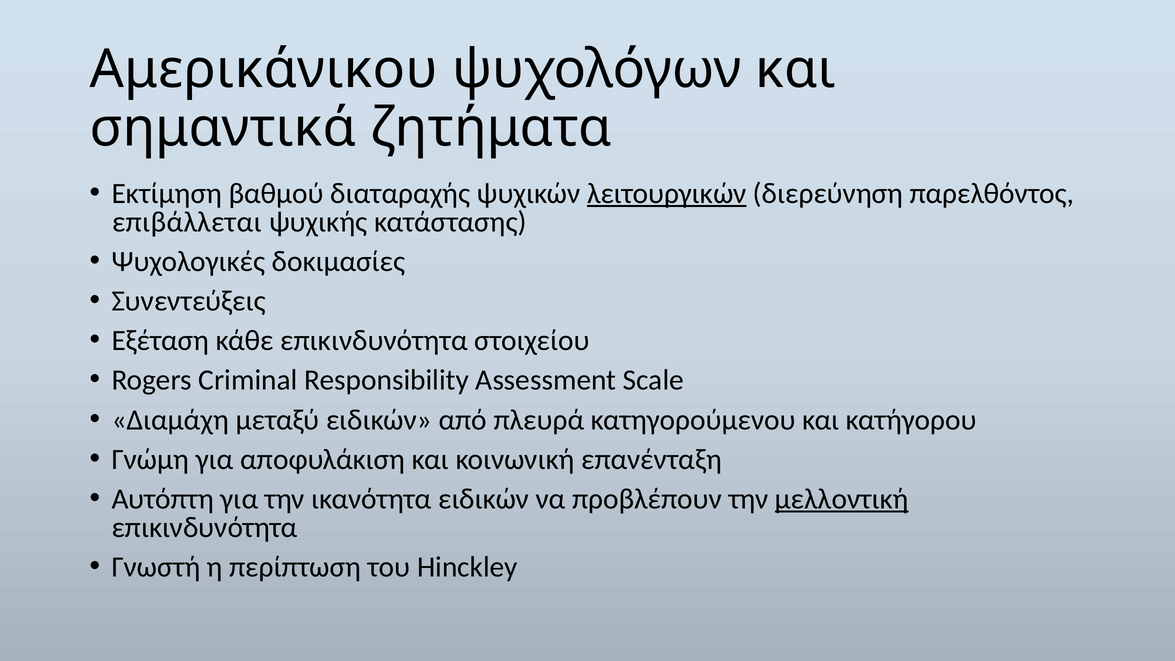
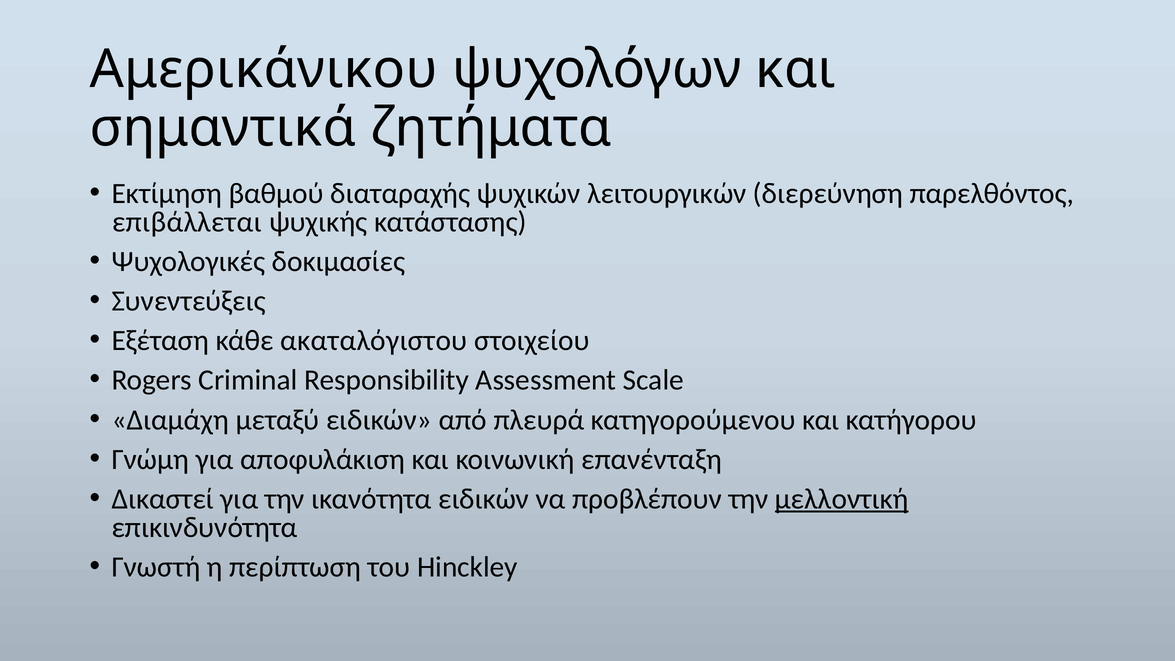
λειτουργικών underline: present -> none (667, 193)
κάθε επικινδυνότητα: επικινδυνότητα -> ακαταλόγιστου (374, 341)
Αυτόπτη: Αυτόπτη -> Δικαστεί (163, 499)
